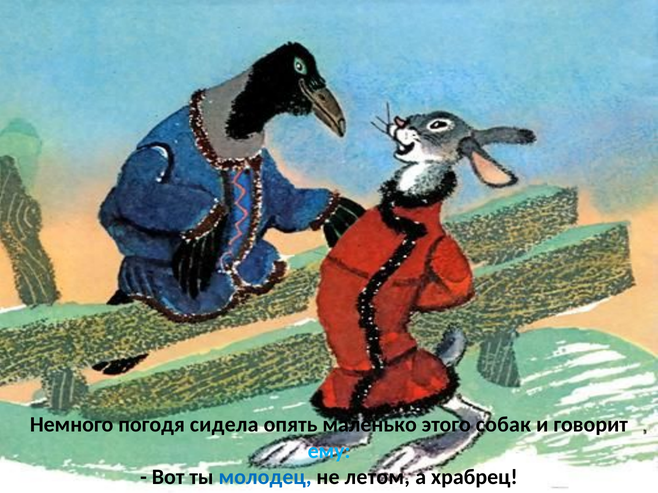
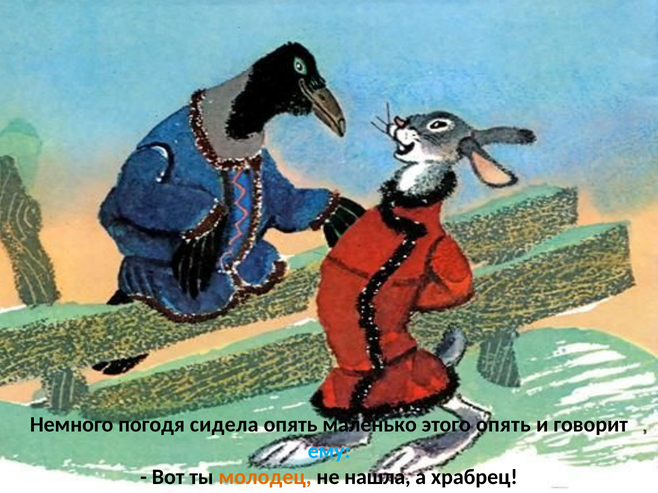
этого собак: собак -> опять (503, 425)
молодец colour: blue -> orange (265, 478)
летом: летом -> нашла (377, 478)
